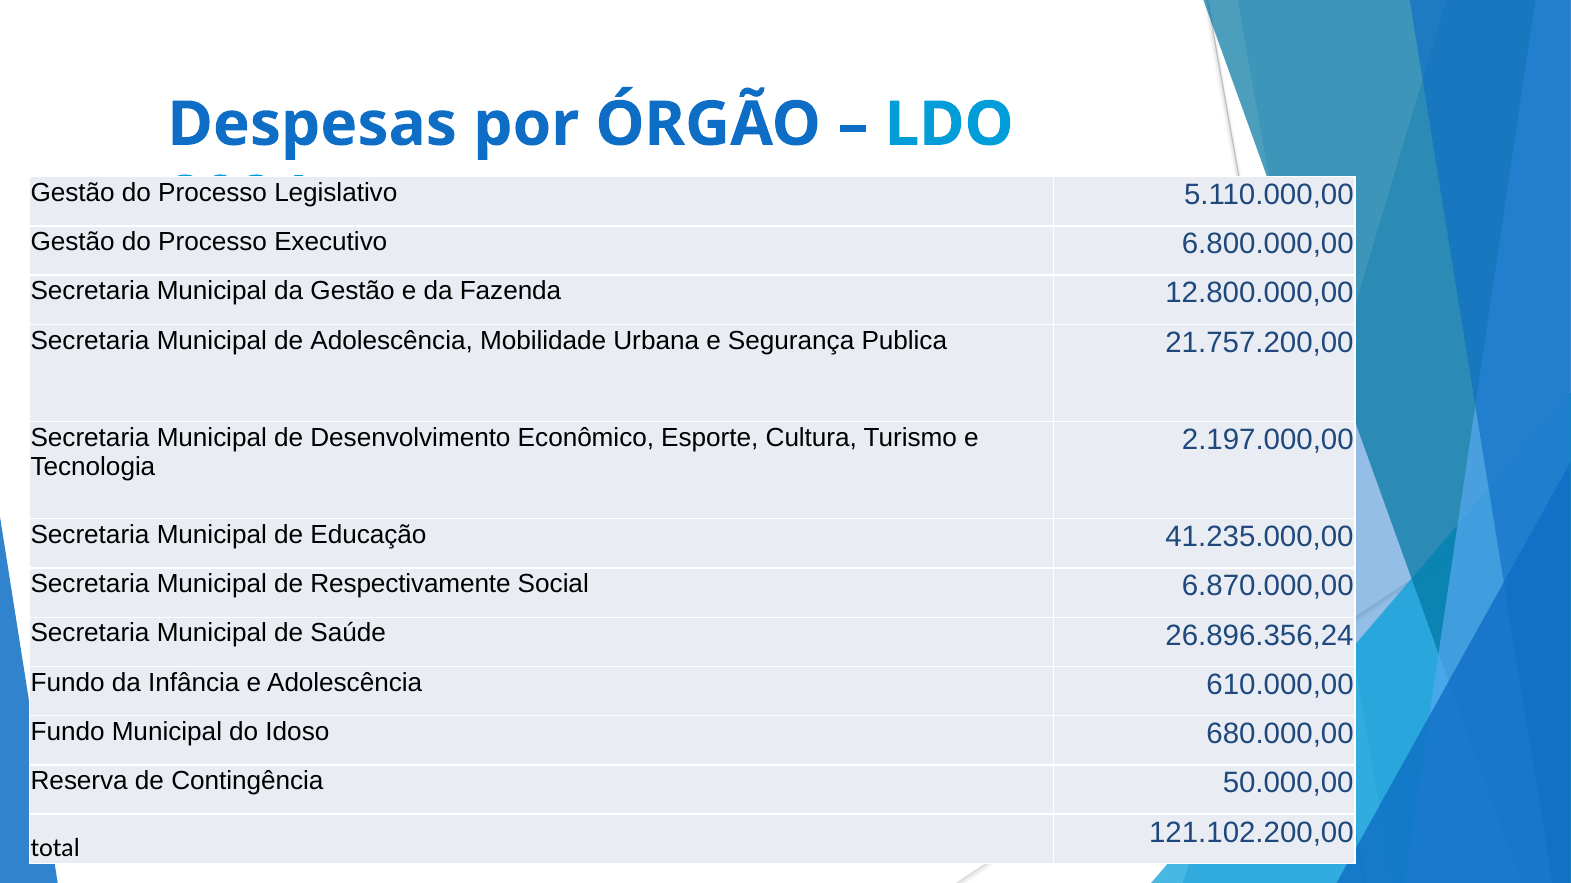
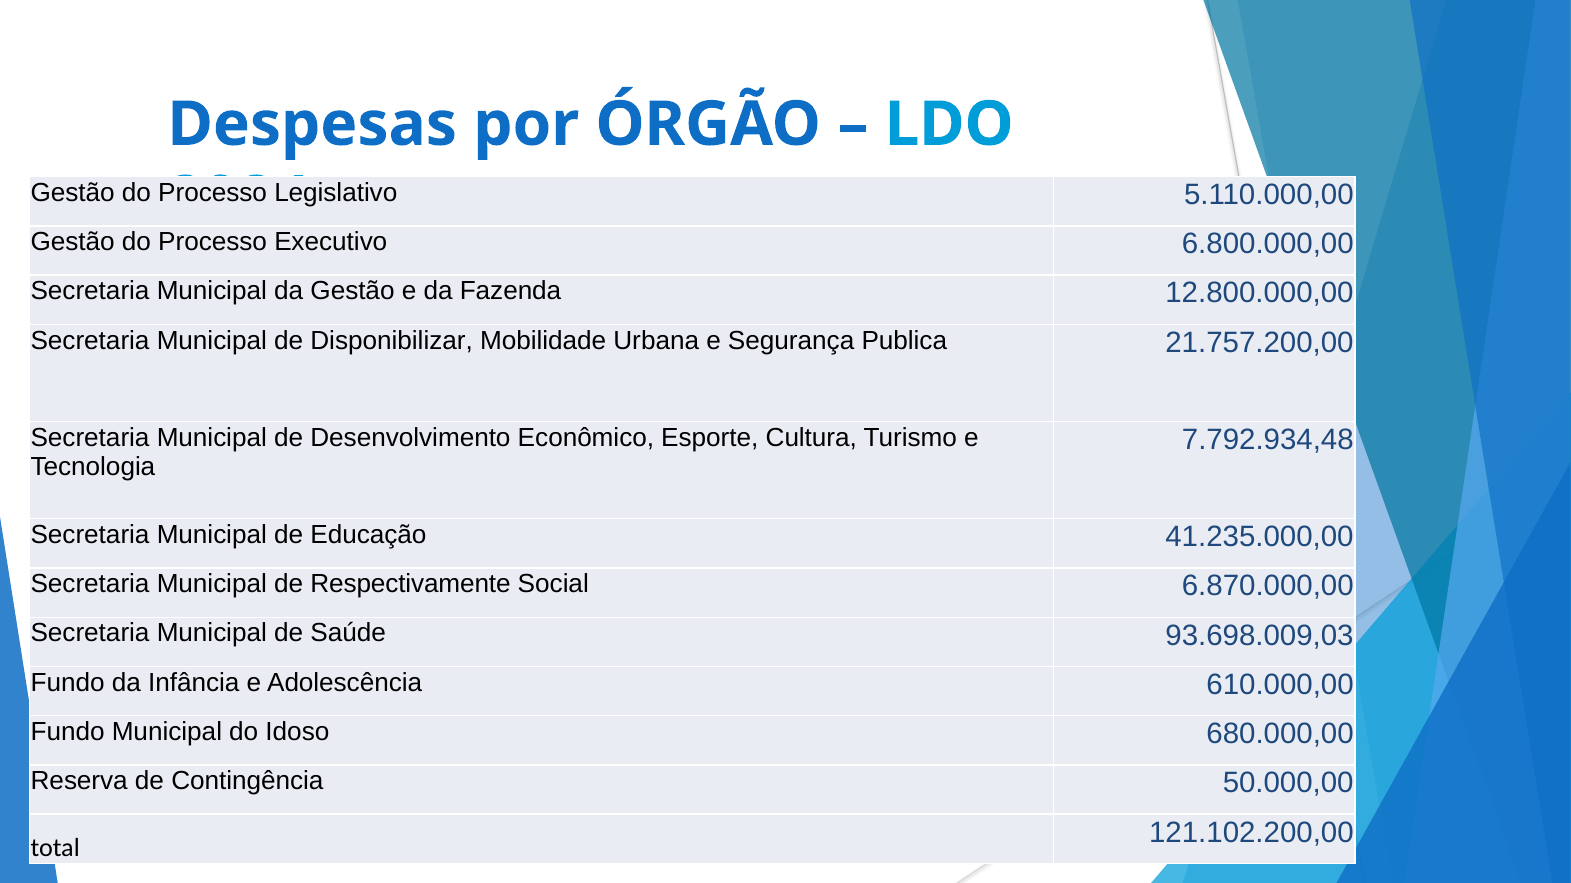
de Adolescência: Adolescência -> Disponibilizar (392, 341)
2.197.000,00: 2.197.000,00 -> 7.792.934,48 (1268, 440)
26.896.356,24: 26.896.356,24 -> 93.698.009,03 (1259, 636)
